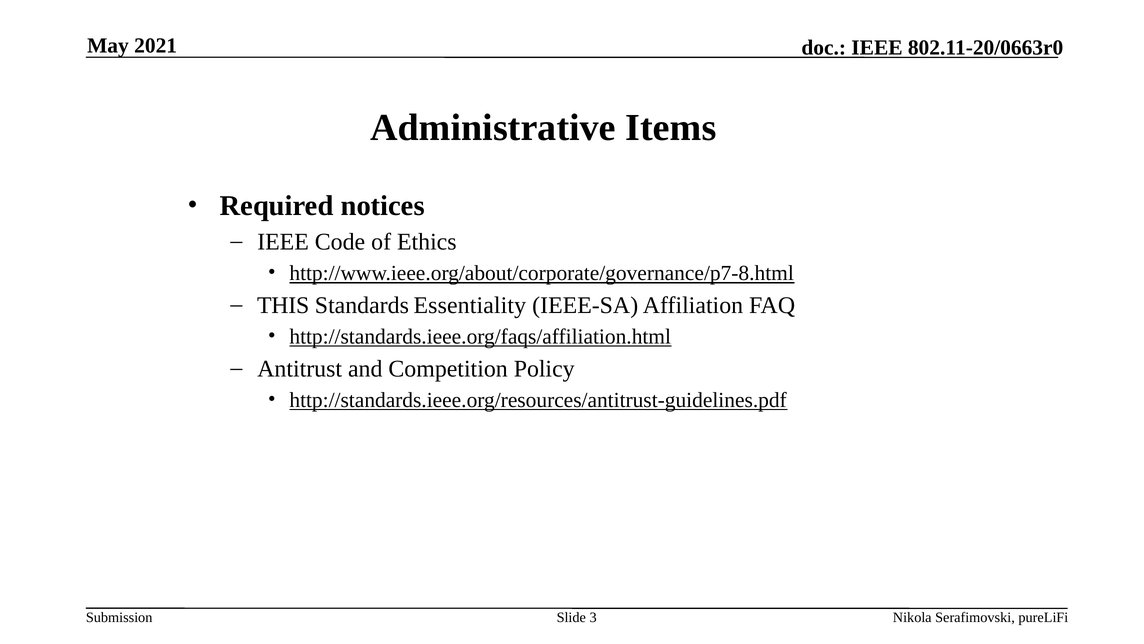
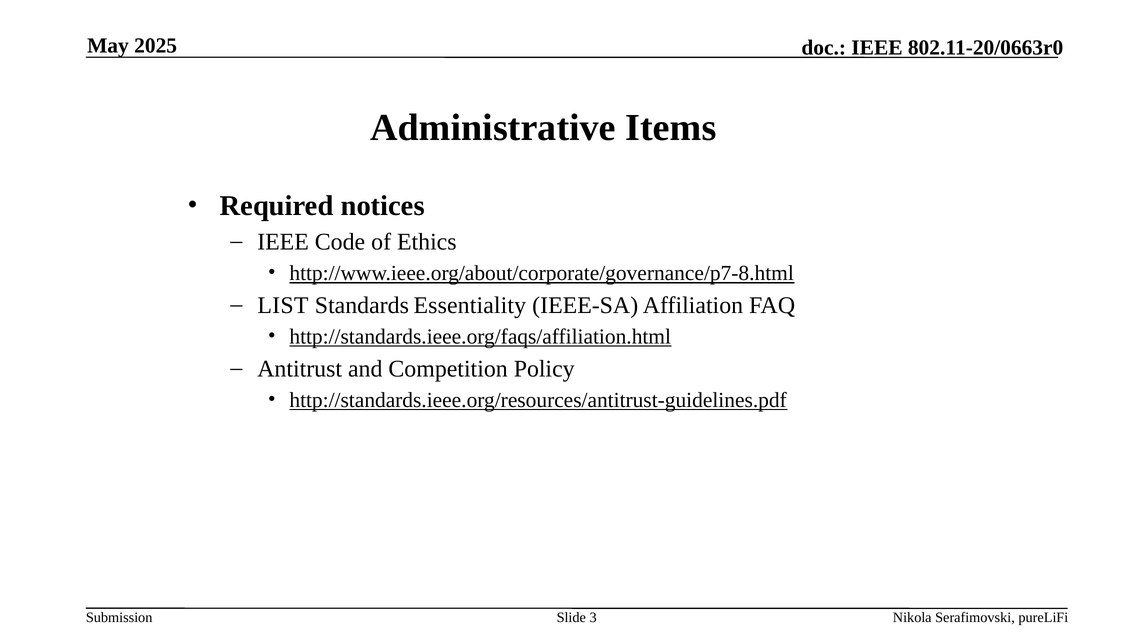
2021: 2021 -> 2025 (156, 45)
THIS: THIS -> LIST (283, 305)
